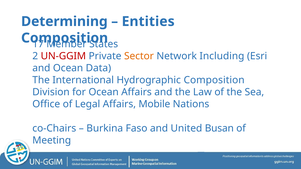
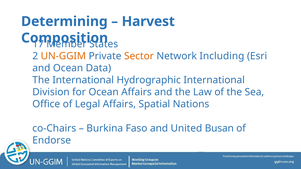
Entities: Entities -> Harvest (148, 21)
UN-GGIM colour: red -> orange (63, 56)
Hydrographic Composition: Composition -> International (214, 80)
Mobile: Mobile -> Spatial (154, 104)
Meeting: Meeting -> Endorse (52, 140)
